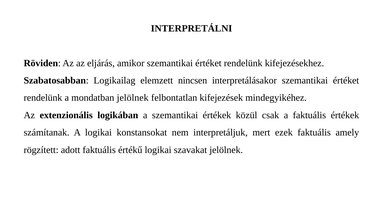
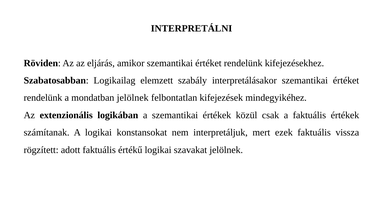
nincsen: nincsen -> szabály (193, 80)
amely: amely -> vissza (347, 133)
